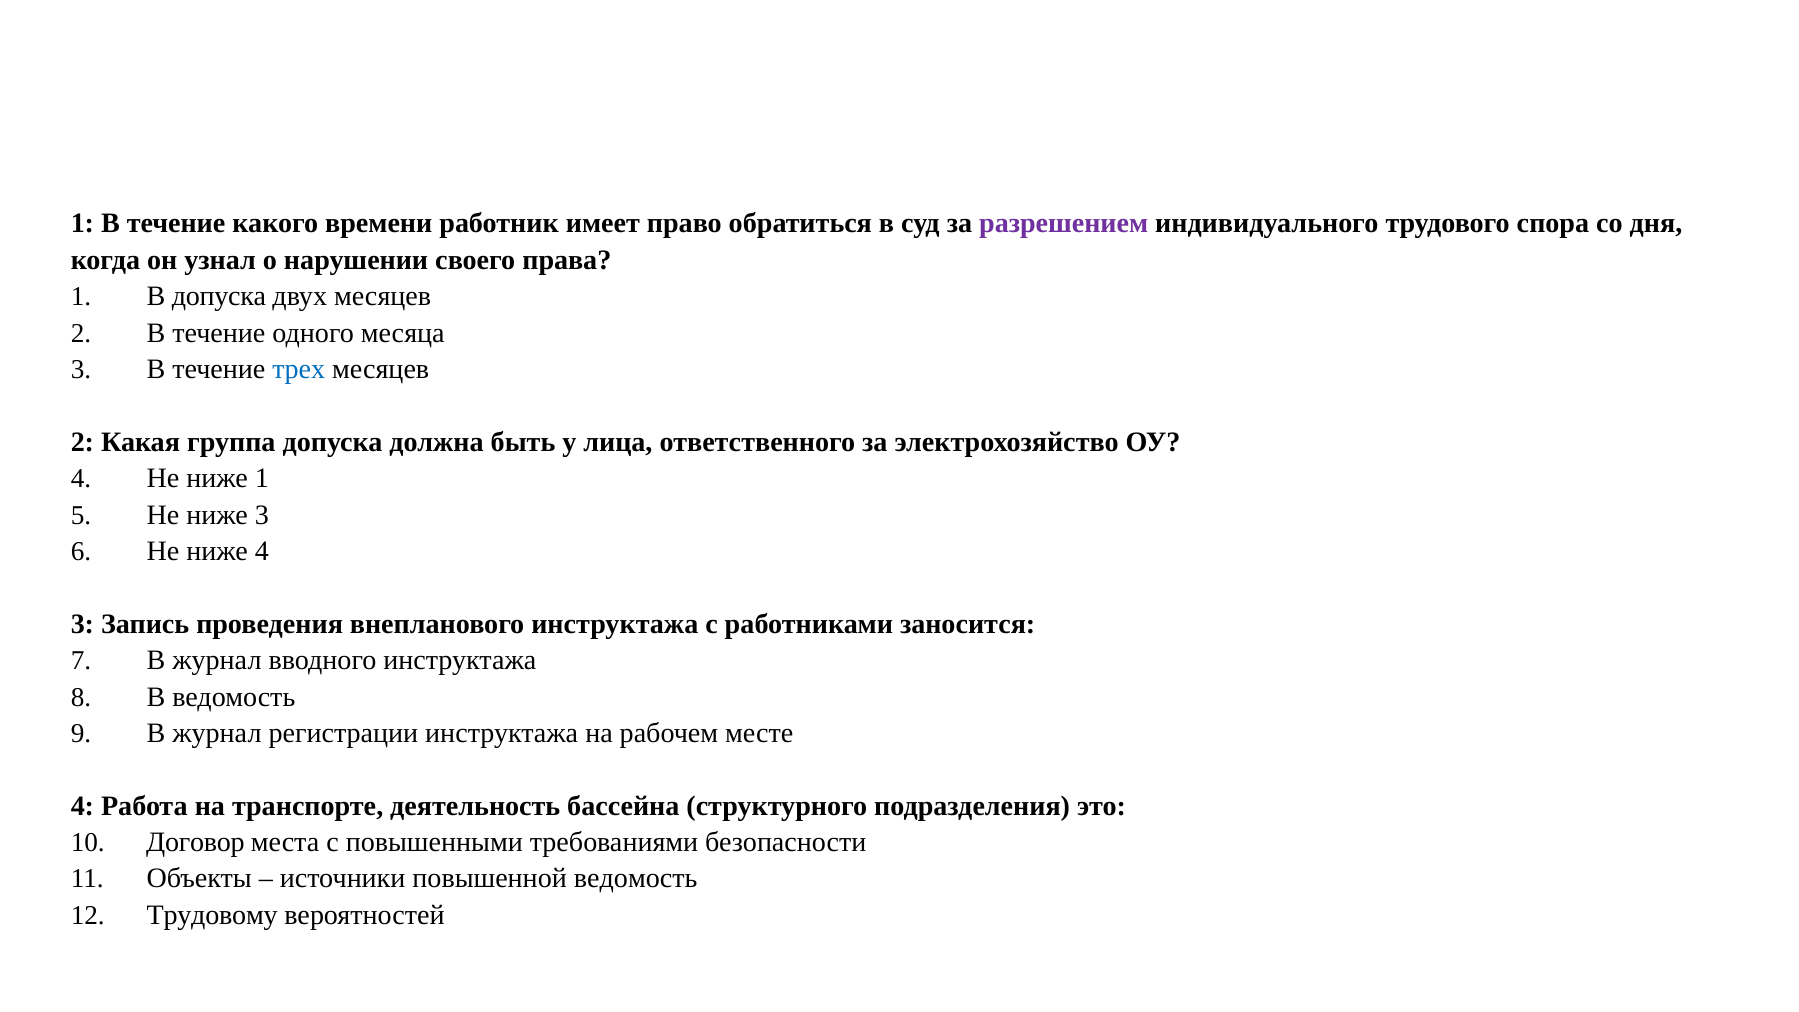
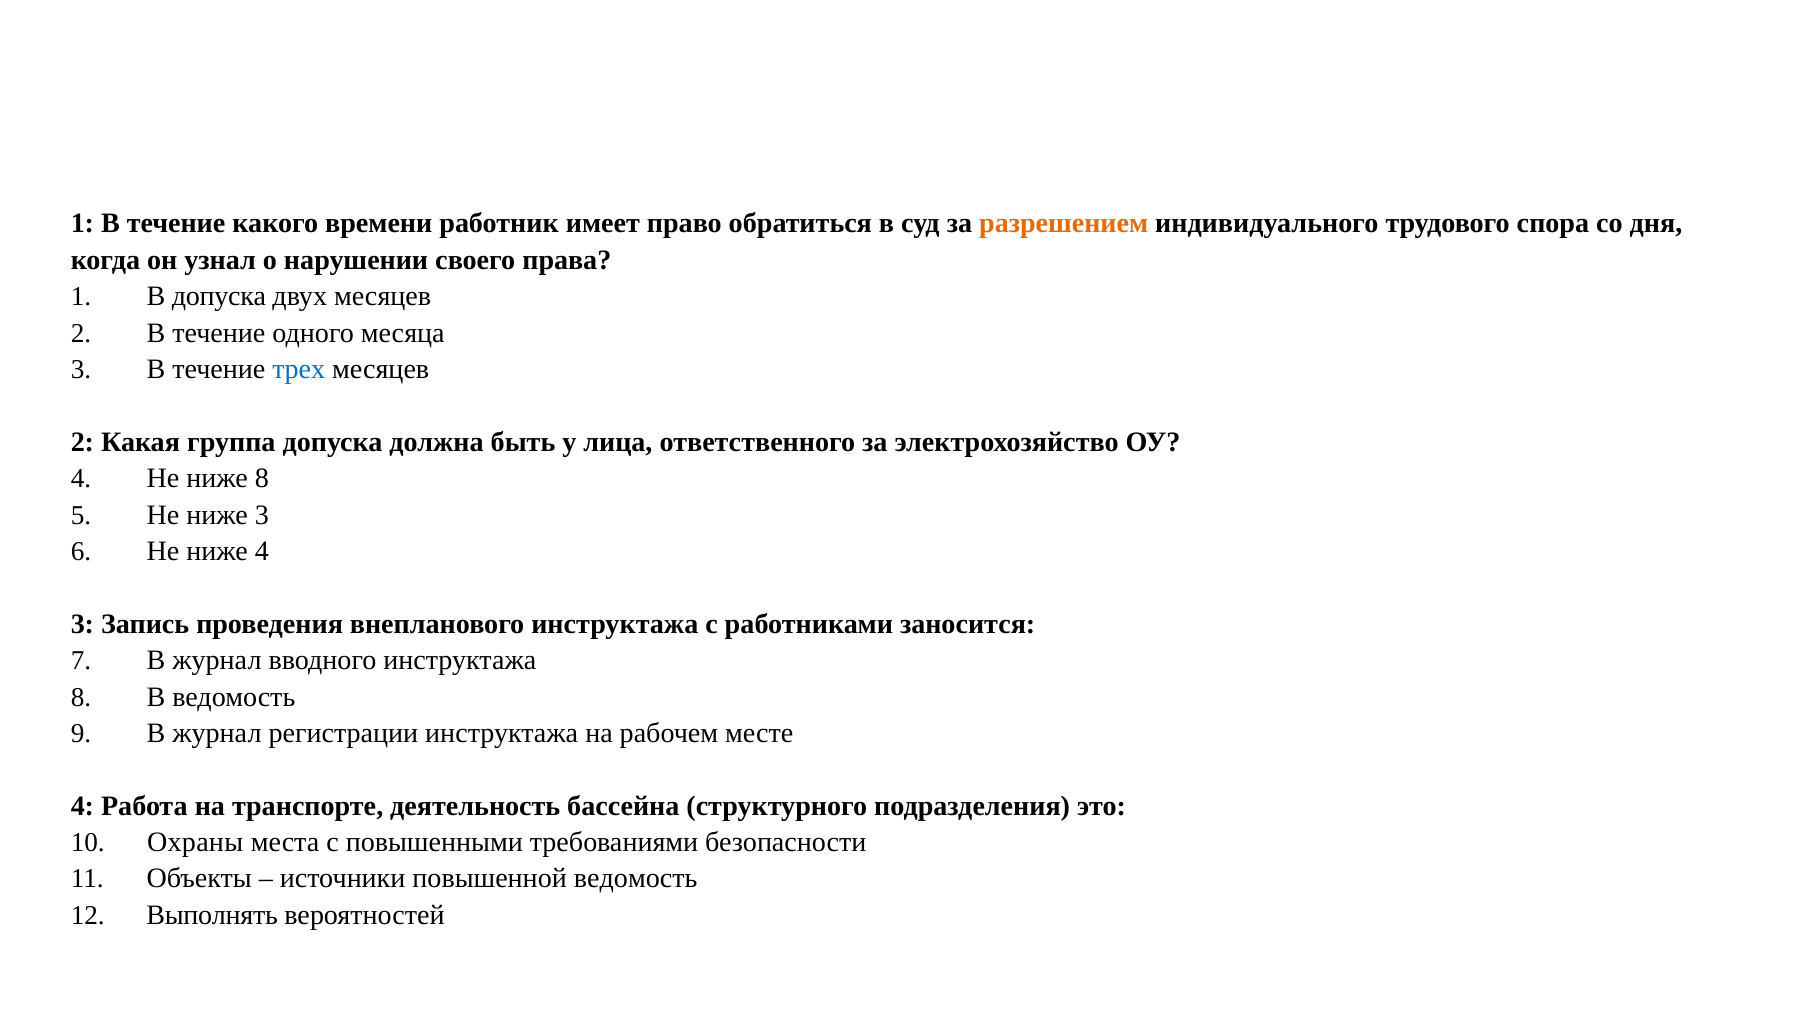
разрешением colour: purple -> orange (1064, 224)
ниже 1: 1 -> 8 (262, 478)
Договор: Договор -> Охраны (195, 842)
Трудовому: Трудовому -> Выполнять (212, 915)
